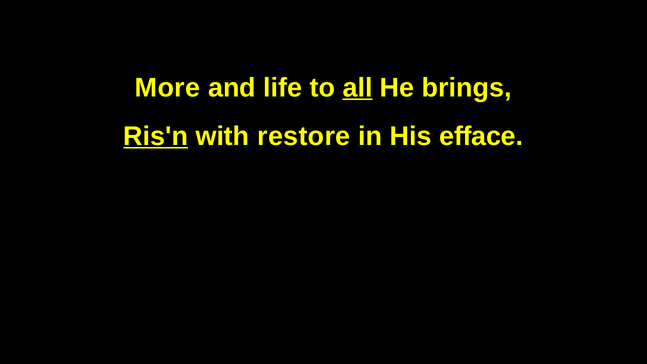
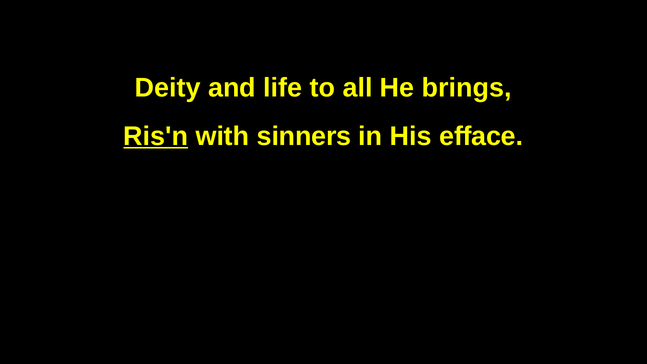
More: More -> Deity (168, 88)
all underline: present -> none (358, 88)
restore: restore -> sinners (304, 136)
